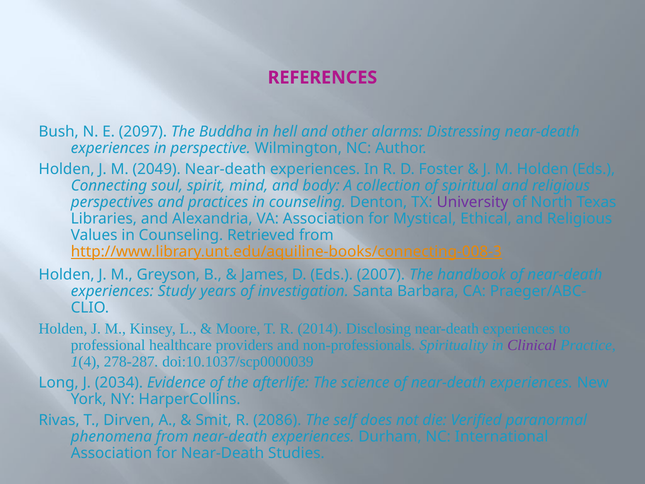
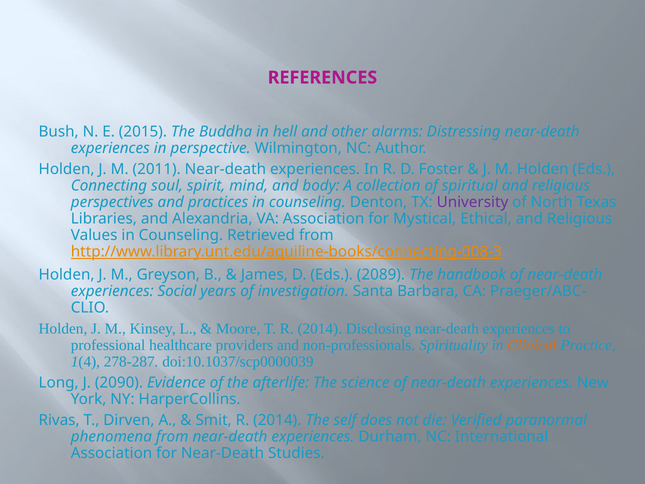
2097: 2097 -> 2015 (143, 132)
2049: 2049 -> 2011 (157, 169)
2007: 2007 -> 2089 (381, 275)
Study: Study -> Social (177, 291)
Clinical colour: purple -> orange (532, 345)
2034: 2034 -> 2090 (119, 382)
Smit R 2086: 2086 -> 2014 (277, 420)
